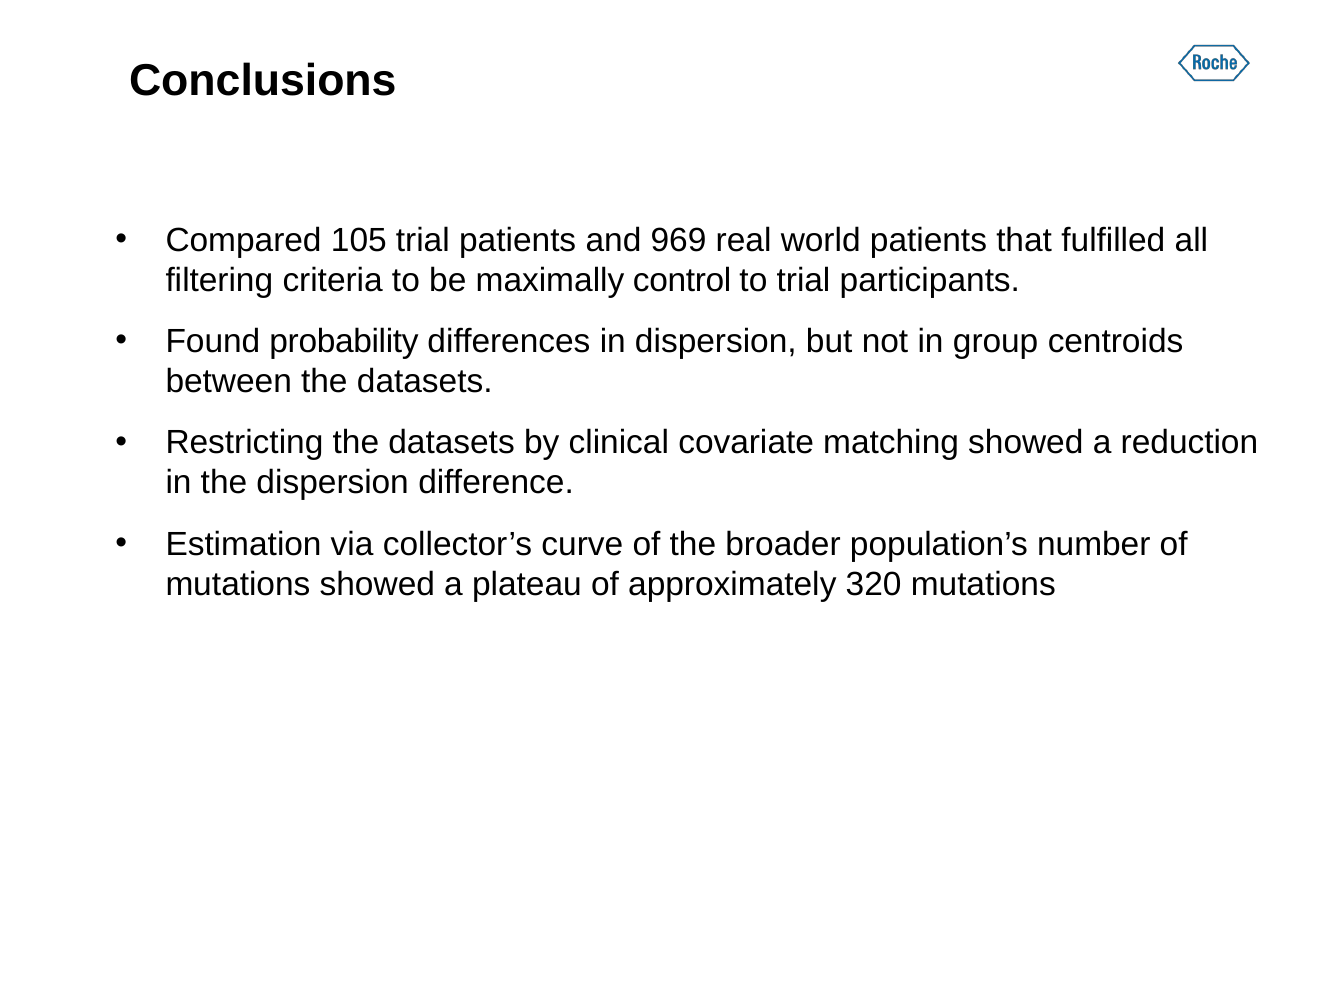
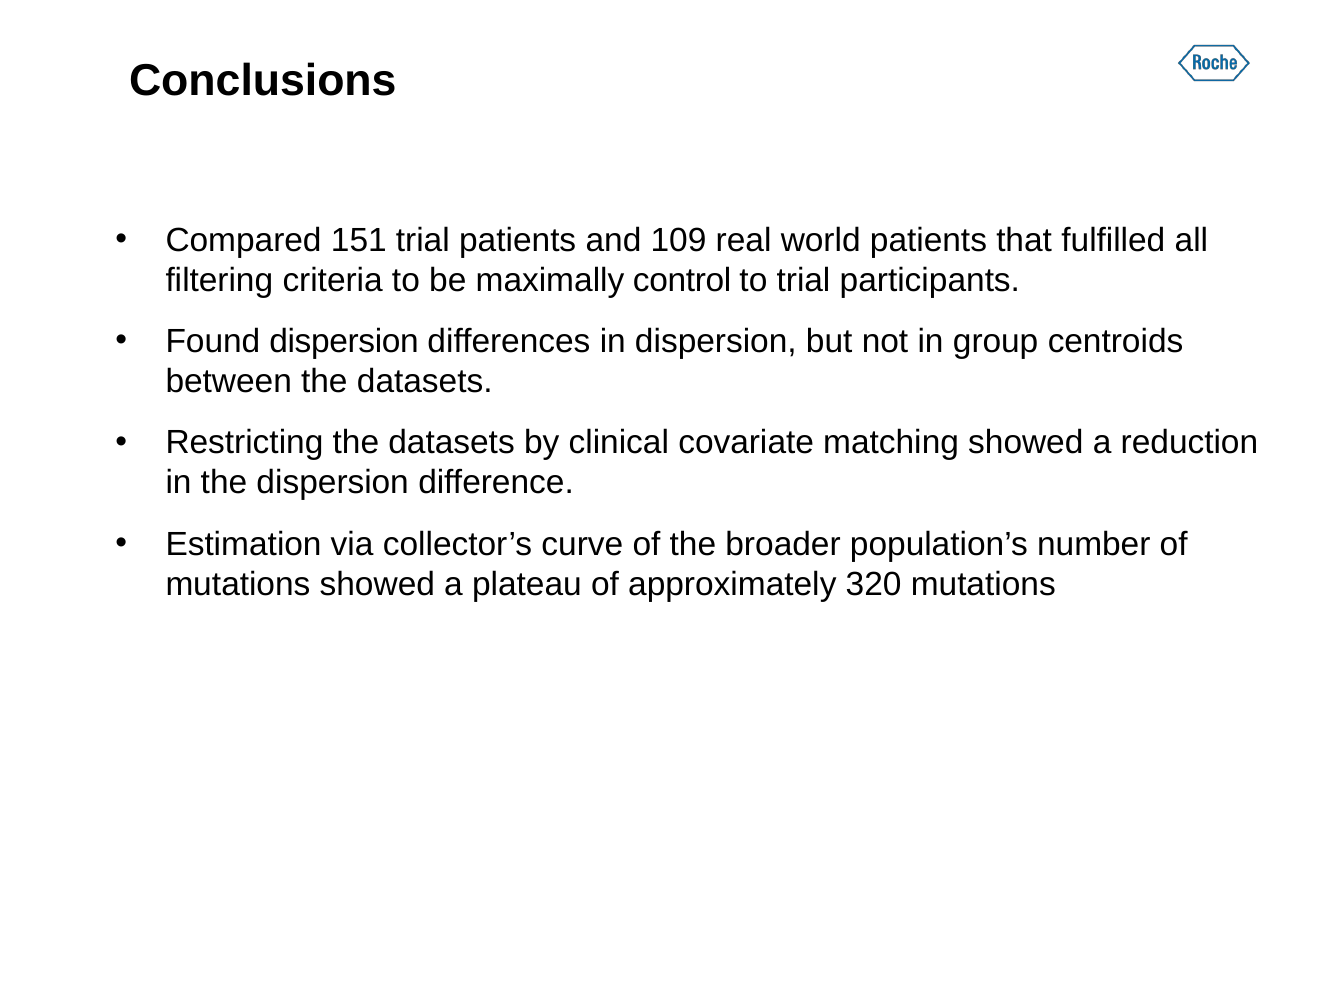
105: 105 -> 151 (359, 240)
969: 969 -> 109 (679, 240)
Found probability: probability -> dispersion (344, 342)
